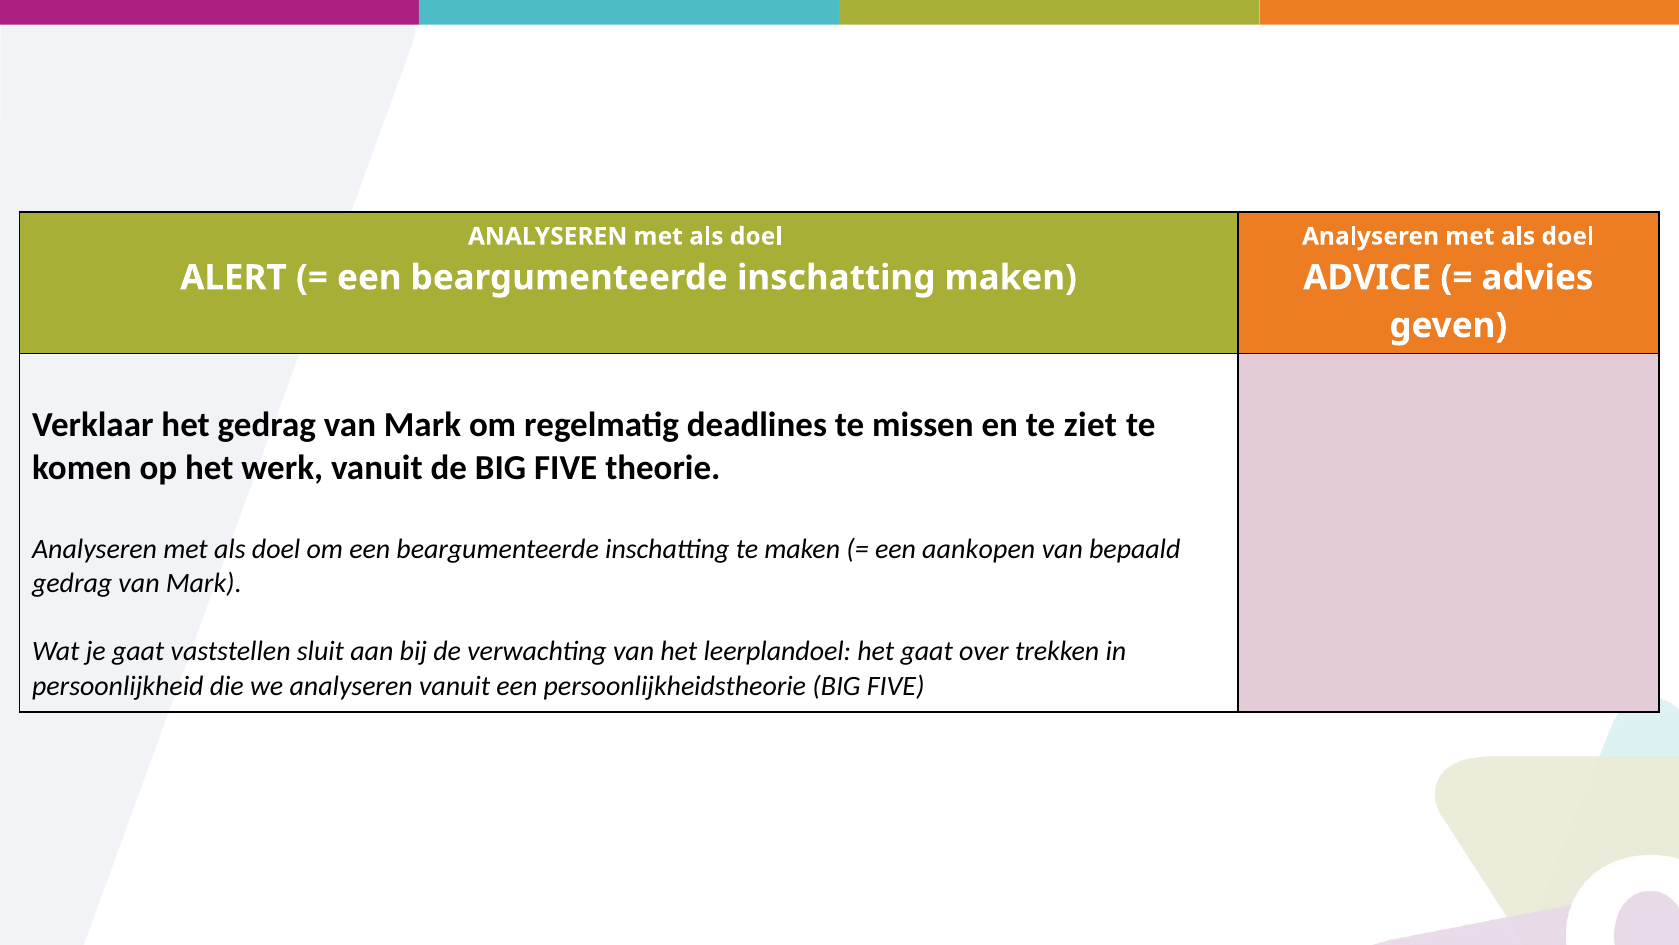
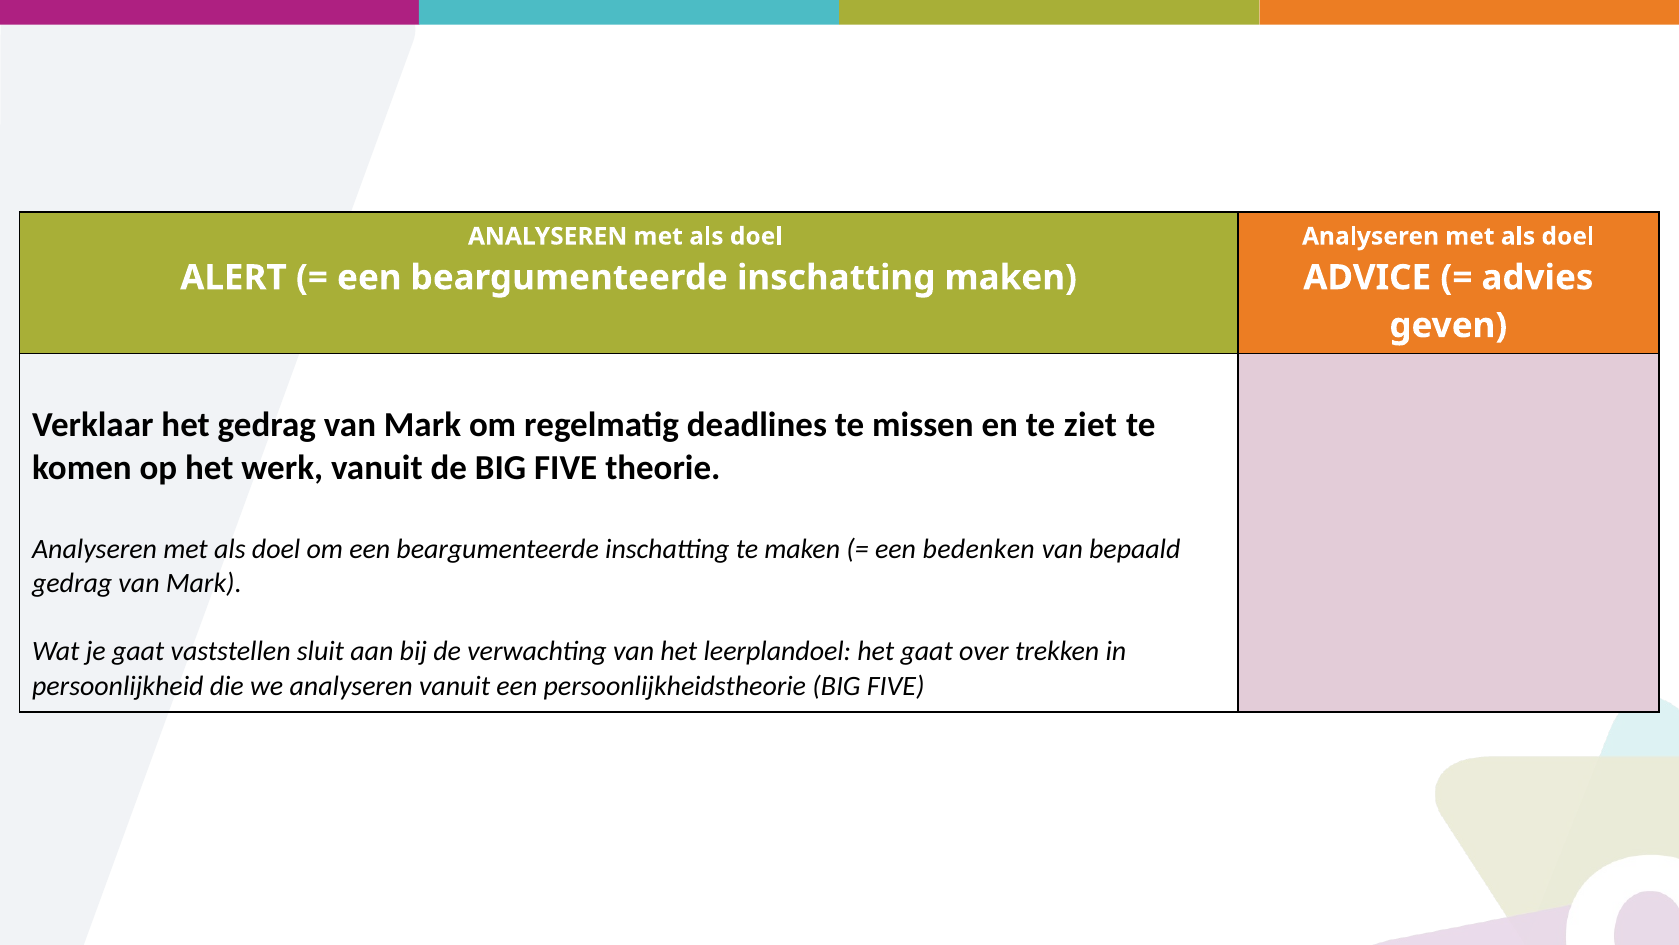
aankopen: aankopen -> bedenken (979, 549)
